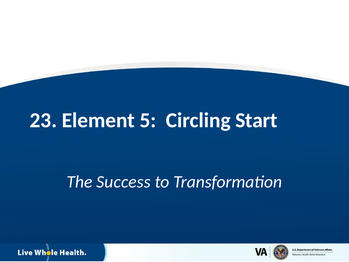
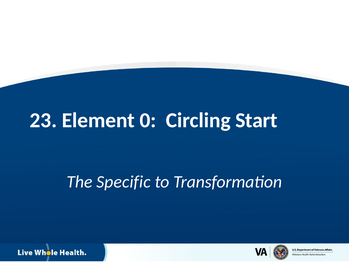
5: 5 -> 0 (148, 120)
Success: Success -> Specific (124, 182)
